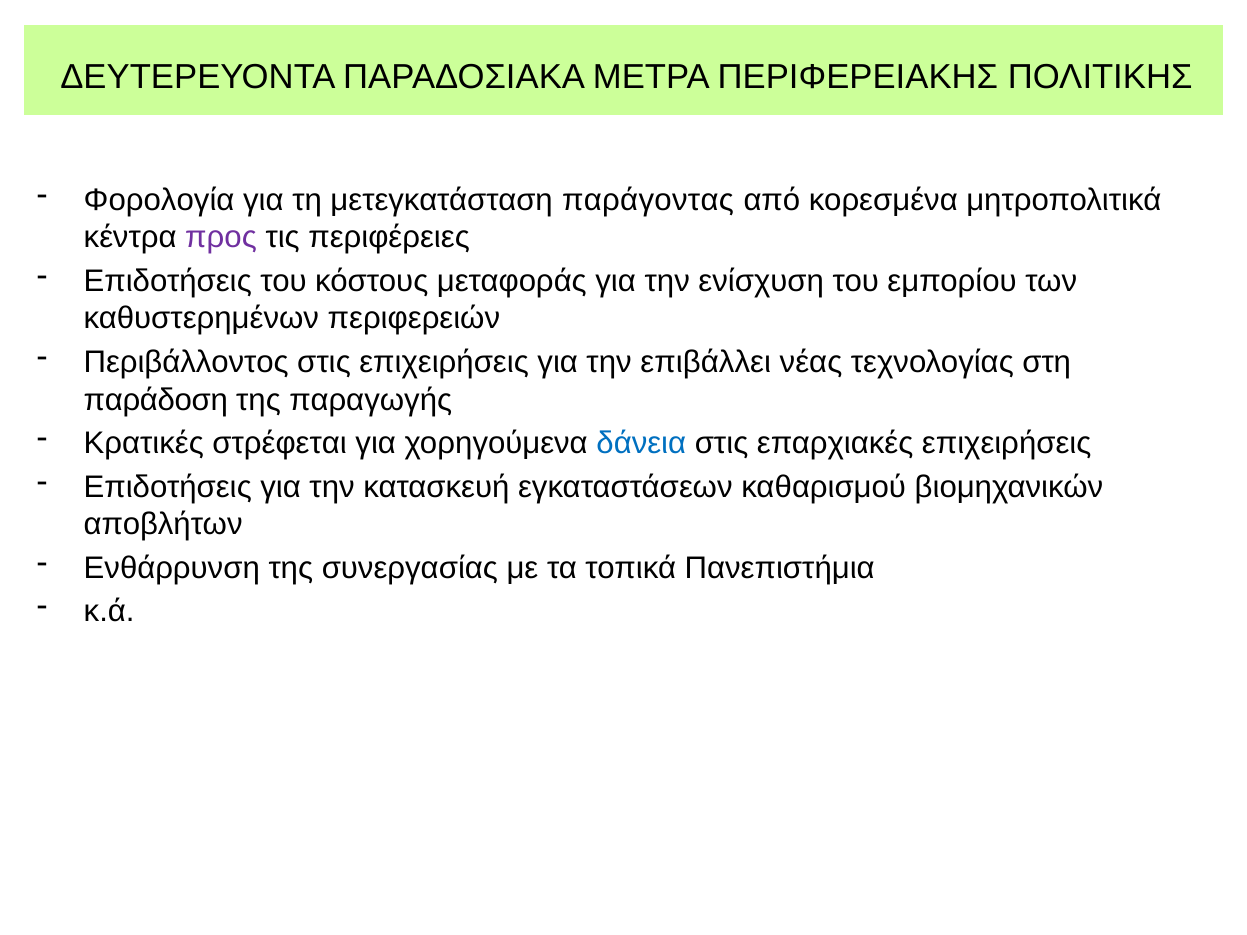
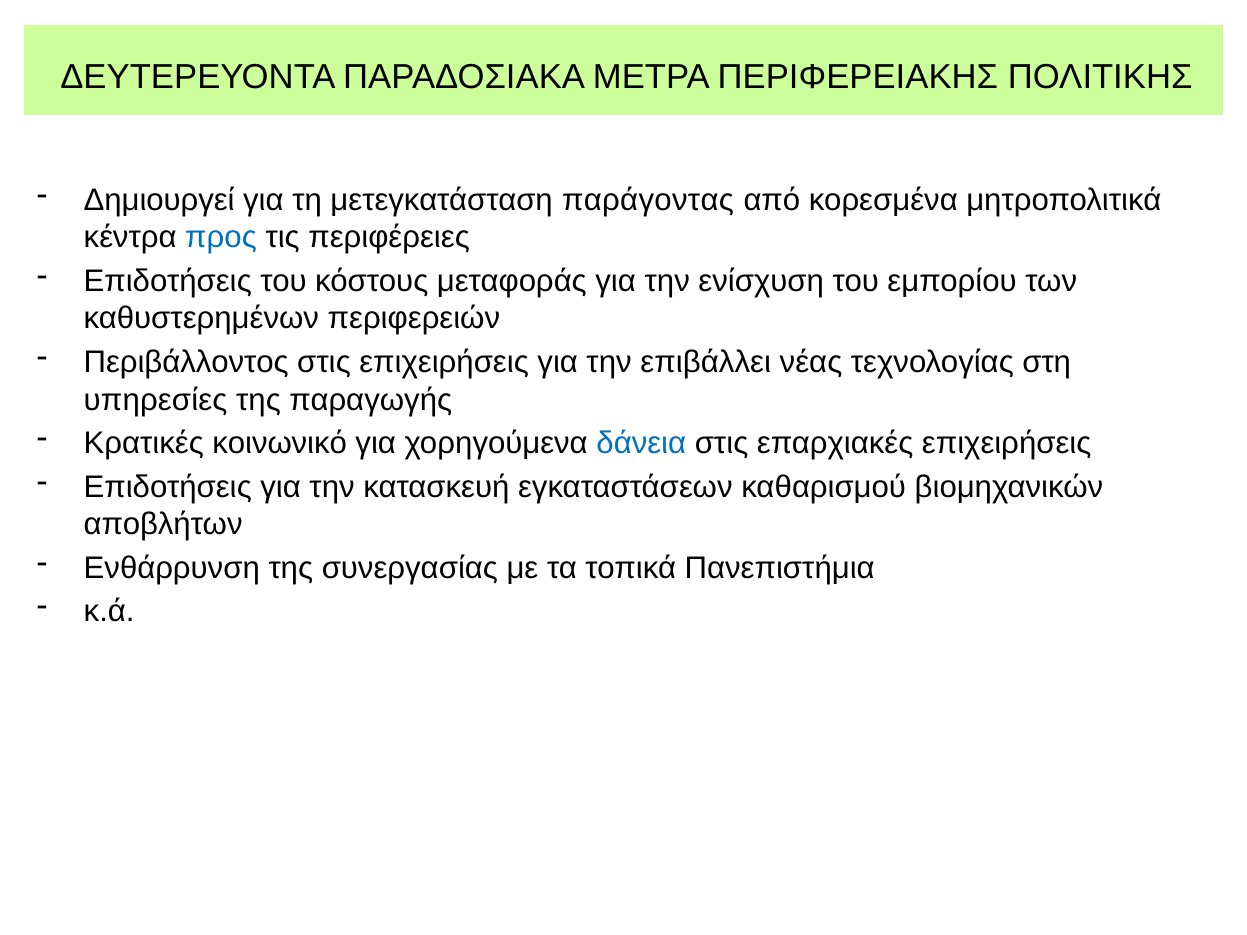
Φορολογία: Φορολογία -> Δημιουργεί (159, 200)
προς colour: purple -> blue (221, 238)
παράδοση: παράδοση -> υπηρεσίες (156, 400)
στρέφεται: στρέφεται -> κοινωνικό (280, 443)
